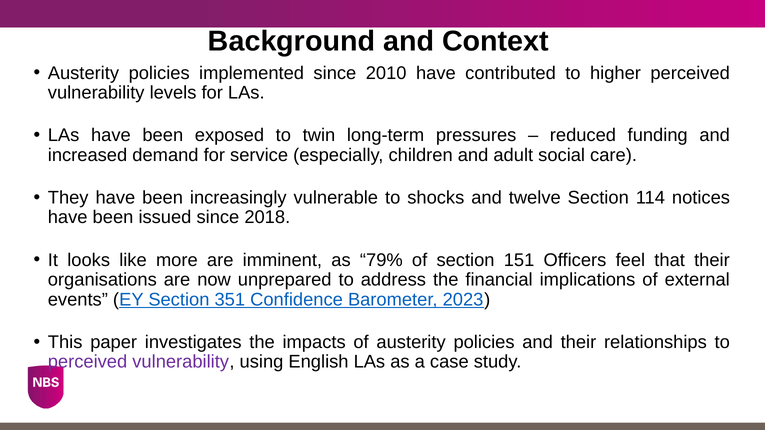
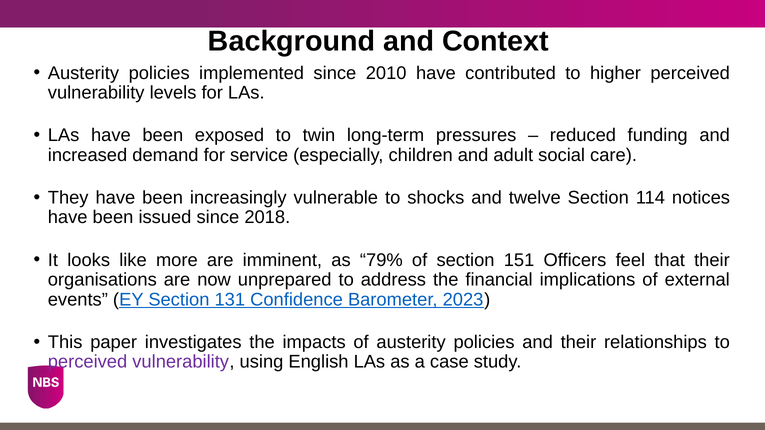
351: 351 -> 131 (230, 300)
